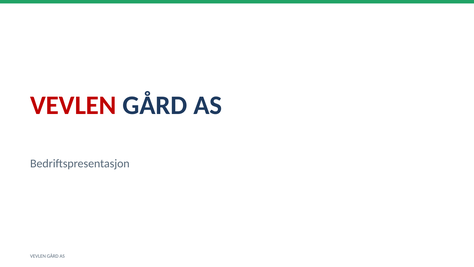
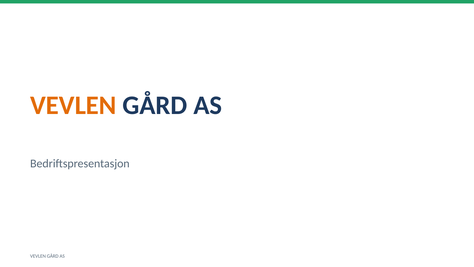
VEVLEN colour: red -> orange (73, 105)
